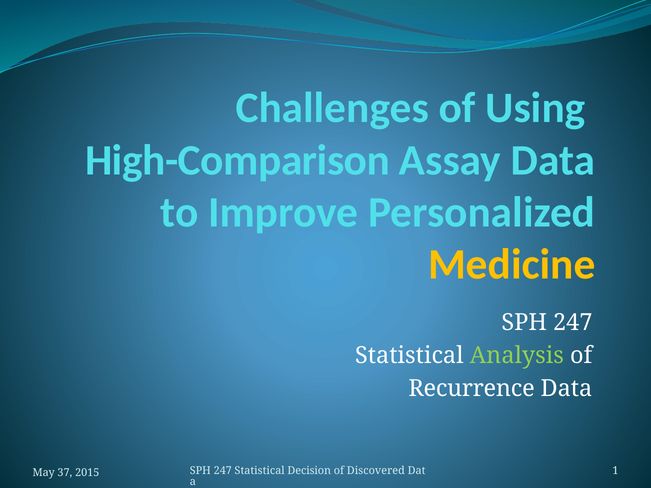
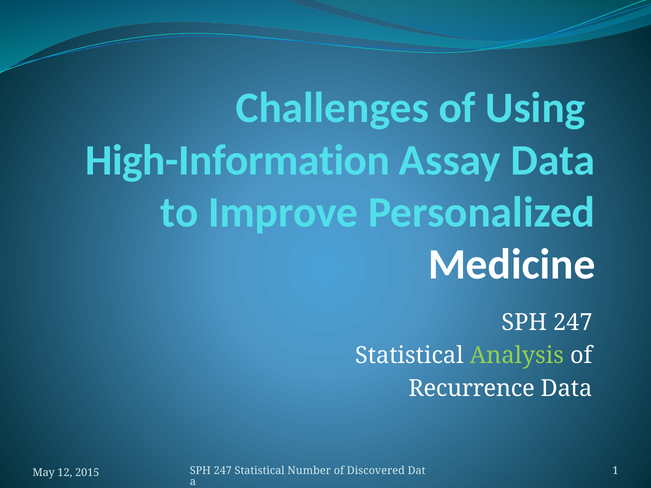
High-Comparison: High-Comparison -> High-Information (238, 160)
Medicine colour: yellow -> white (512, 264)
Decision: Decision -> Number (309, 471)
37: 37 -> 12 (65, 473)
